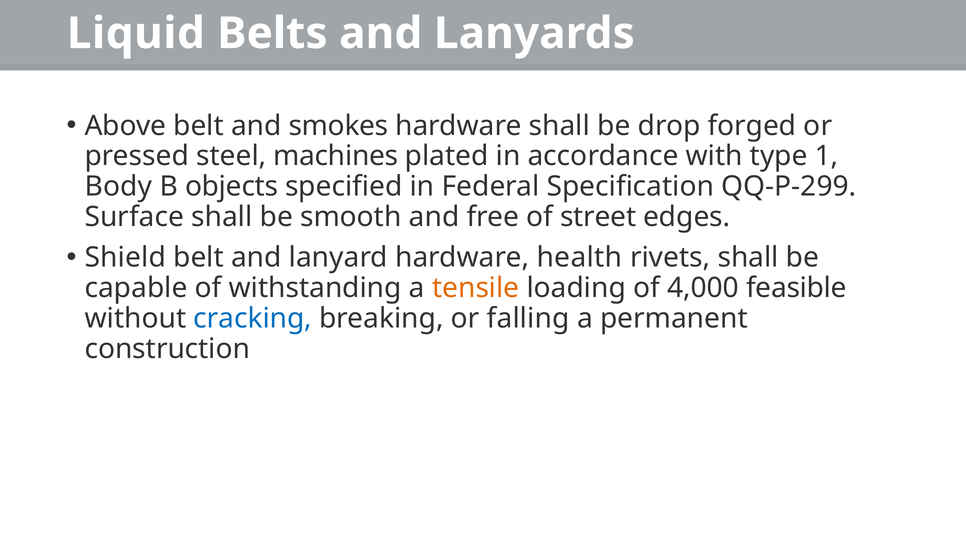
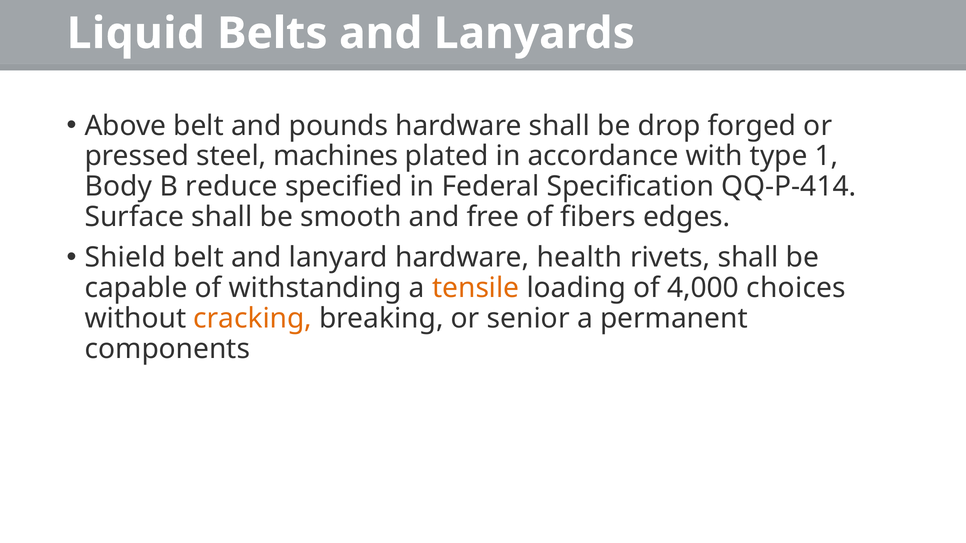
smokes: smokes -> pounds (338, 126)
objects: objects -> reduce (231, 187)
QQ-P-299: QQ-P-299 -> QQ-P-414 (789, 187)
street: street -> fibers (598, 217)
feasible: feasible -> choices (796, 288)
cracking colour: blue -> orange (253, 319)
falling: falling -> senior (528, 319)
construction: construction -> components (167, 349)
